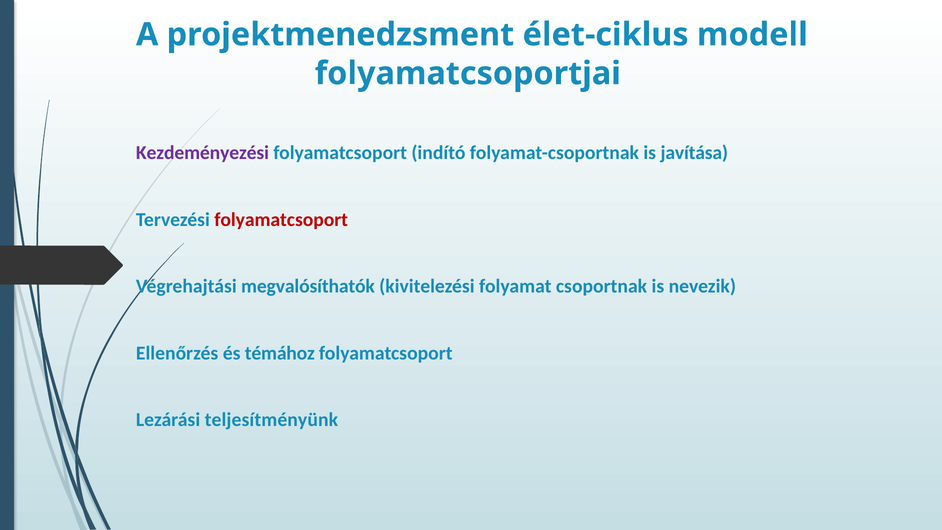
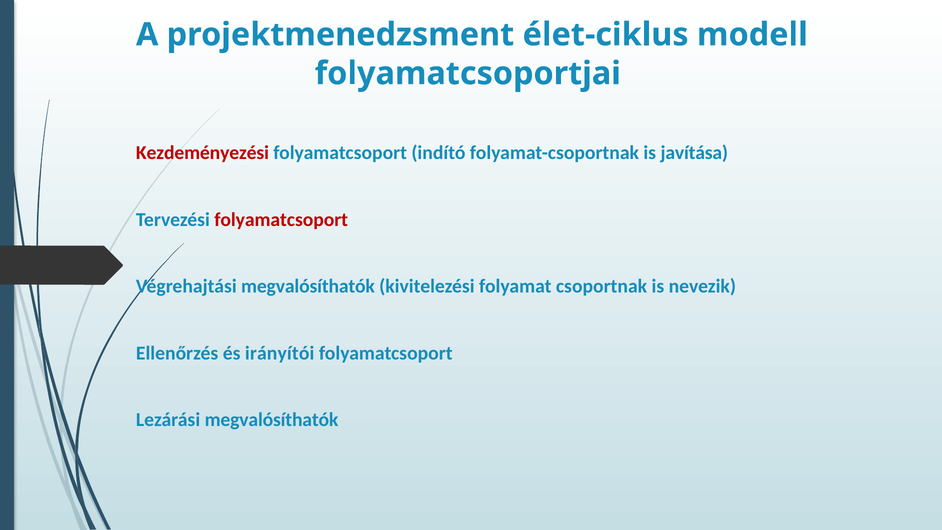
Kezdeményezési colour: purple -> red (202, 153)
témához: témához -> irányítói (280, 353)
Lezárási teljesítményünk: teljesítményünk -> megvalósíthatók (271, 420)
